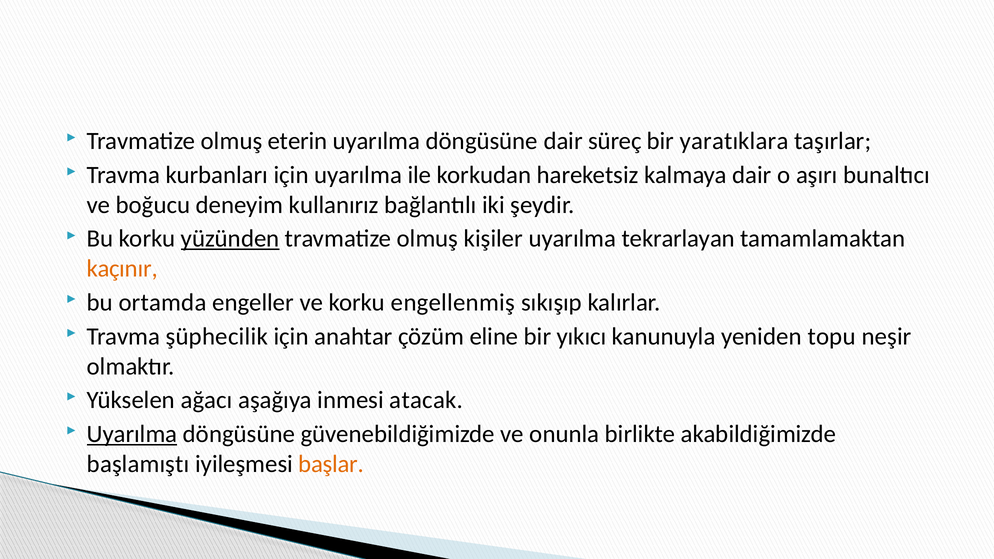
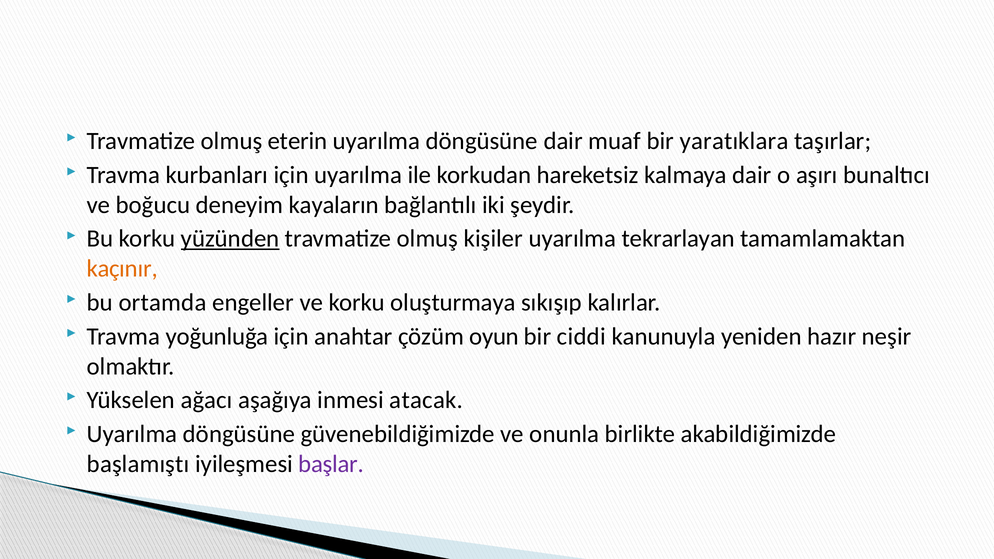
süreç: süreç -> muaf (615, 141)
kullanırız: kullanırız -> kayaların (334, 205)
engellenmiş: engellenmiş -> oluşturmaya (453, 303)
şüphecilik: şüphecilik -> yoğunluğa (217, 337)
eline: eline -> oyun (494, 337)
yıkıcı: yıkıcı -> ciddi (581, 337)
topu: topu -> hazır (832, 337)
Uyarılma underline: present -> none (132, 434)
başlar colour: orange -> purple (331, 464)
